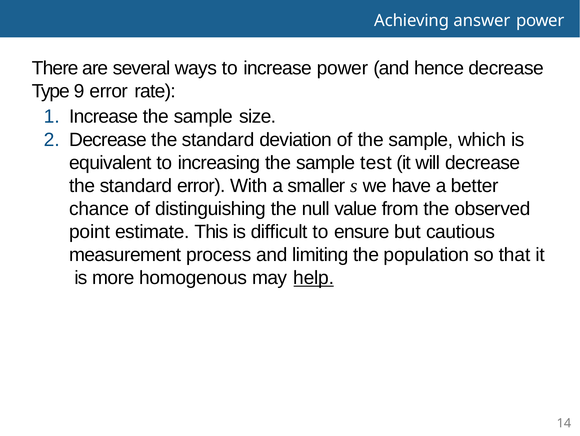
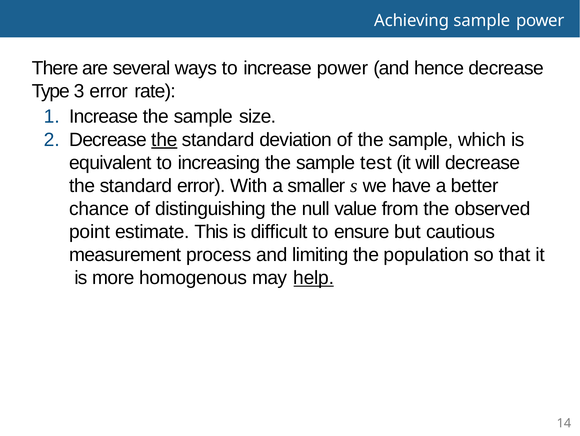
Achieving answer: answer -> sample (482, 21)
9: 9 -> 3 (79, 91)
the underline: none -> present (164, 140)
